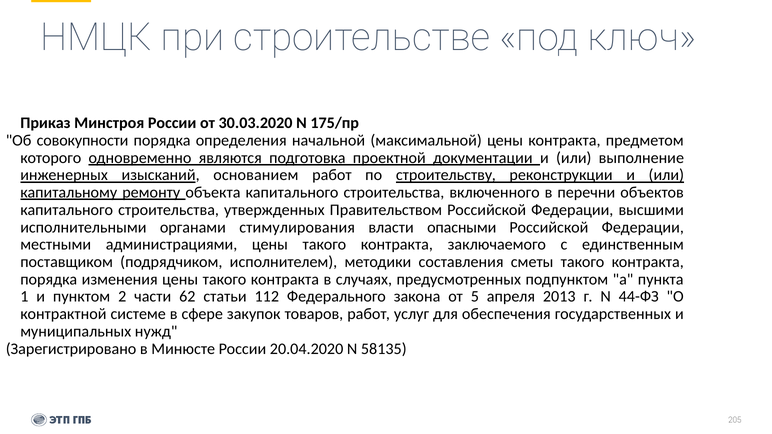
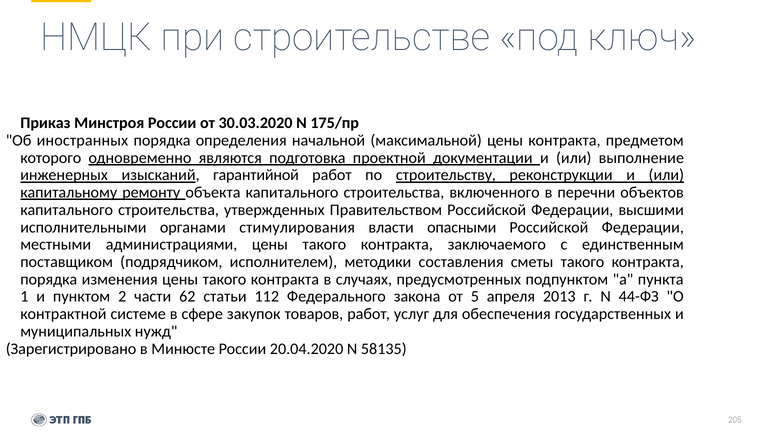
совокупности: совокупности -> иностранных (82, 141)
основанием: основанием -> гарантийной (256, 175)
